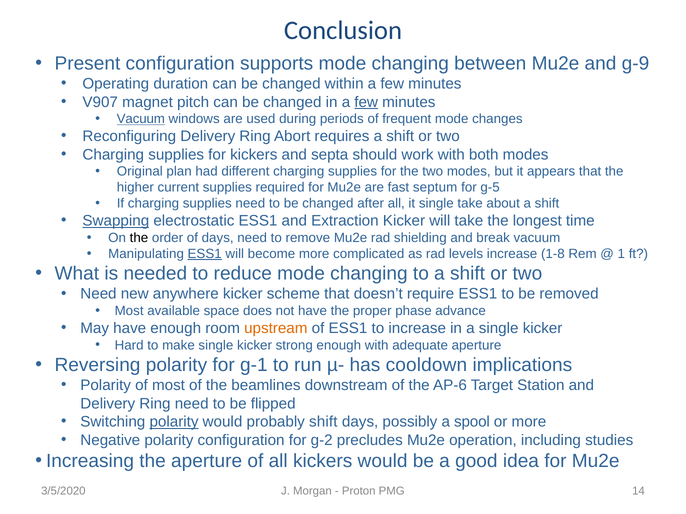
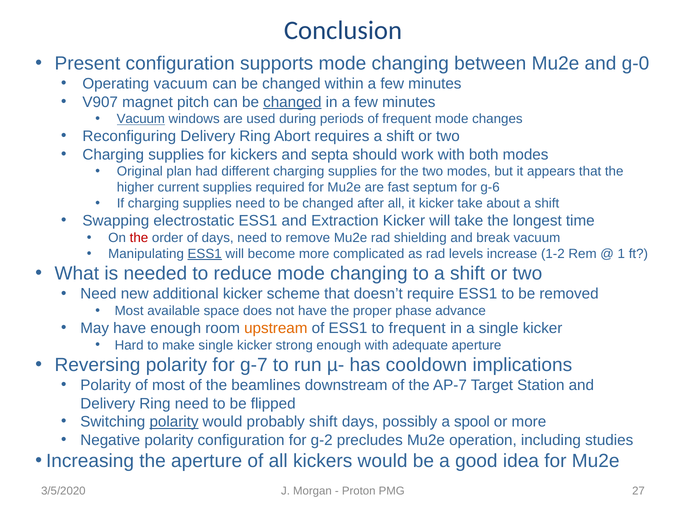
g-9: g-9 -> g-0 (636, 64)
Operating duration: duration -> vacuum (181, 84)
changed underline: none -> present (292, 102)
few underline: present -> none (366, 102)
g-5: g-5 -> g-6 (490, 188)
it single: single -> kicker (436, 204)
Swapping underline: present -> none (116, 221)
the colour: black -> red (139, 238)
1-8: 1-8 -> 1-2 (553, 254)
anywhere: anywhere -> additional (186, 294)
to increase: increase -> frequent (417, 329)
g-1: g-1 -> g-7 (254, 365)
AP-6: AP-6 -> AP-7 (450, 386)
14: 14 -> 27 (638, 491)
